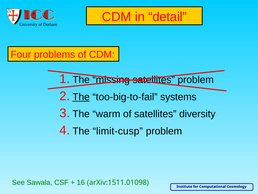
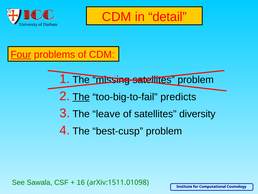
Four underline: none -> present (21, 54)
systems: systems -> predicts (178, 97)
warm: warm -> leave (106, 114)
limit-cusp: limit-cusp -> best-cusp (118, 131)
